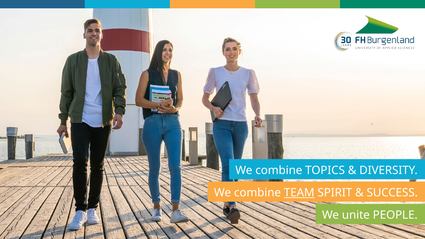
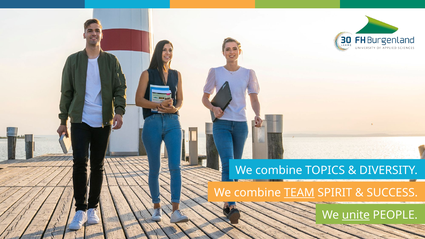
unite underline: none -> present (356, 215)
